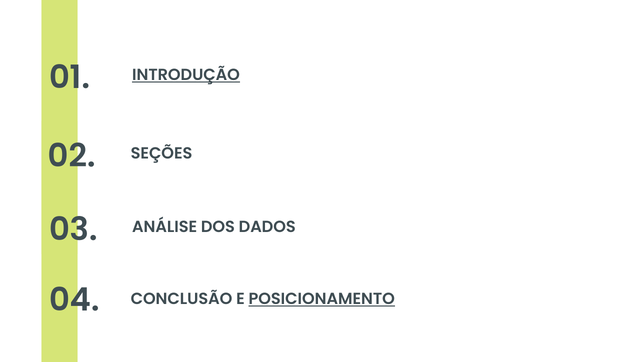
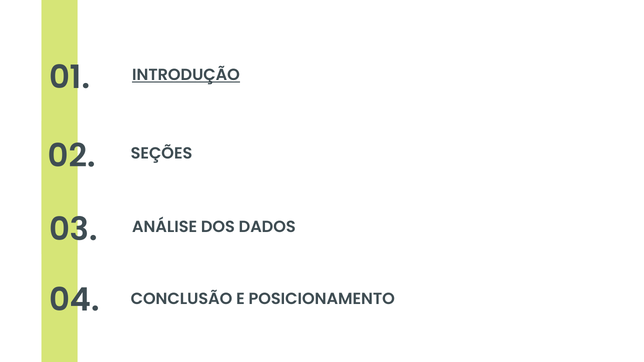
POSICIONAMENTO underline: present -> none (322, 299)
